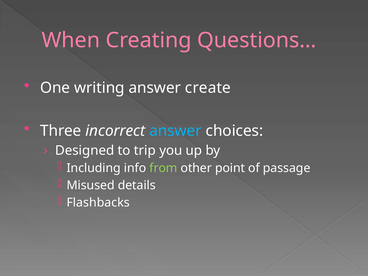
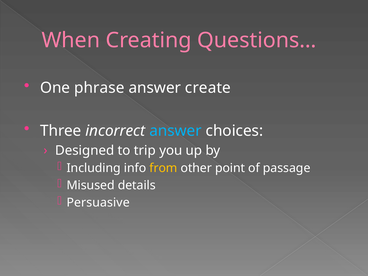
writing: writing -> phrase (99, 88)
from colour: light green -> yellow (163, 168)
Flashbacks: Flashbacks -> Persuasive (98, 203)
